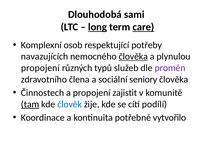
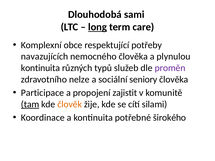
care underline: present -> none (143, 27)
osob: osob -> obce (73, 45)
člověka underline: present -> none (133, 57)
propojení: propojení -> kontinuita (40, 68)
člena: člena -> nelze (79, 80)
Činnostech: Činnostech -> Participace (42, 93)
člověk colour: blue -> orange (70, 104)
podílí: podílí -> silami (155, 104)
vytvořilo: vytvořilo -> širokého (170, 118)
